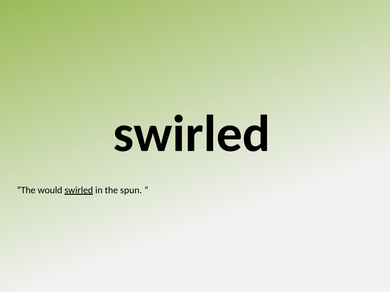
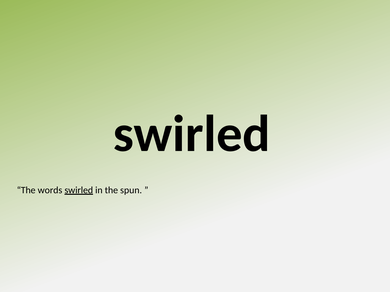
would: would -> words (50, 190)
